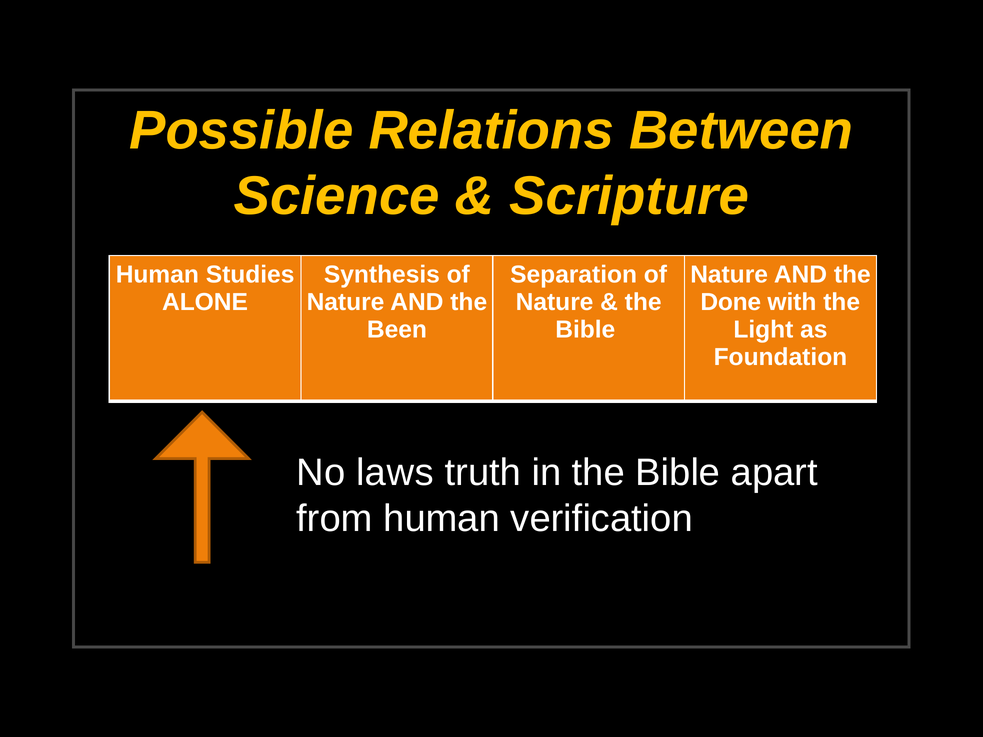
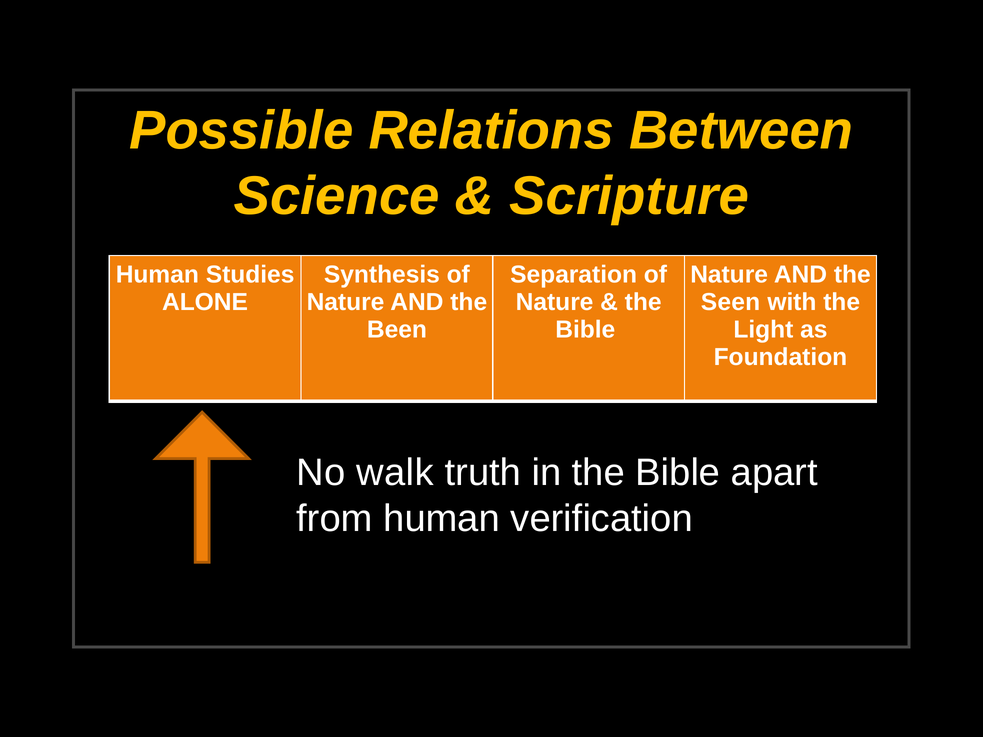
Done: Done -> Seen (730, 302)
laws: laws -> walk (395, 473)
